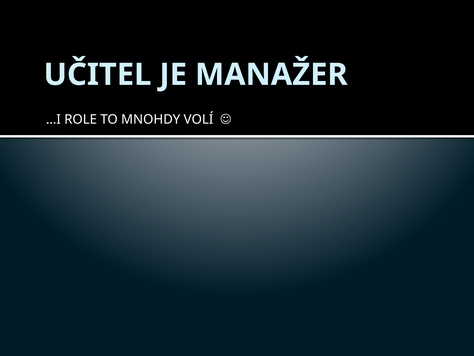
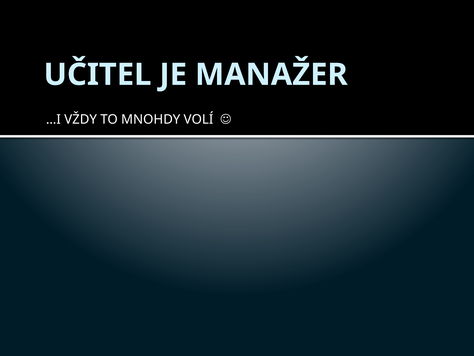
ROLE: ROLE -> VŽDY (81, 119)
